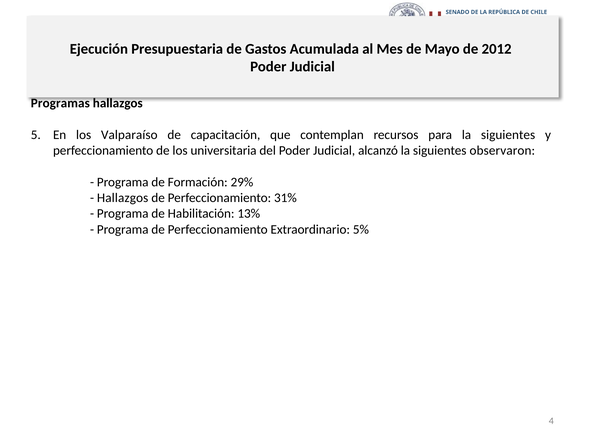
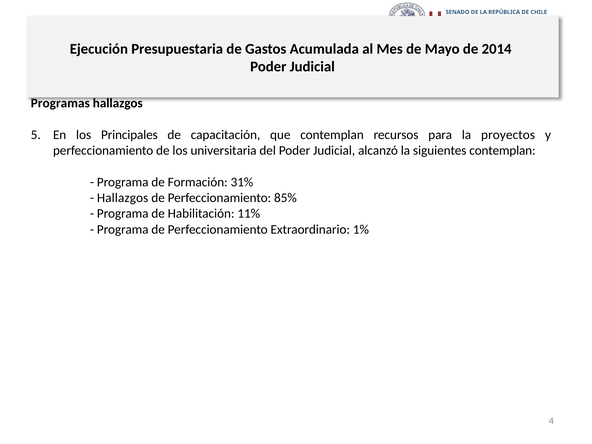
2012: 2012 -> 2014 (497, 49)
Valparaíso: Valparaíso -> Principales (129, 135)
para la siguientes: siguientes -> proyectos (508, 135)
siguientes observaron: observaron -> contemplan (502, 150)
29%: 29% -> 31% (242, 182)
31%: 31% -> 85% (285, 198)
13%: 13% -> 11% (249, 214)
5%: 5% -> 1% (361, 229)
